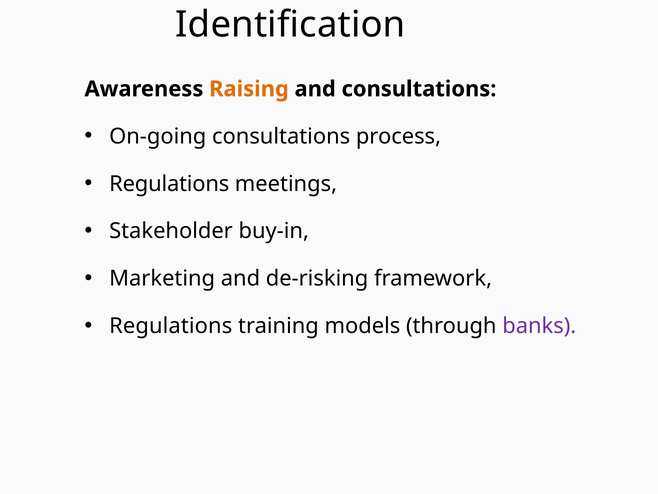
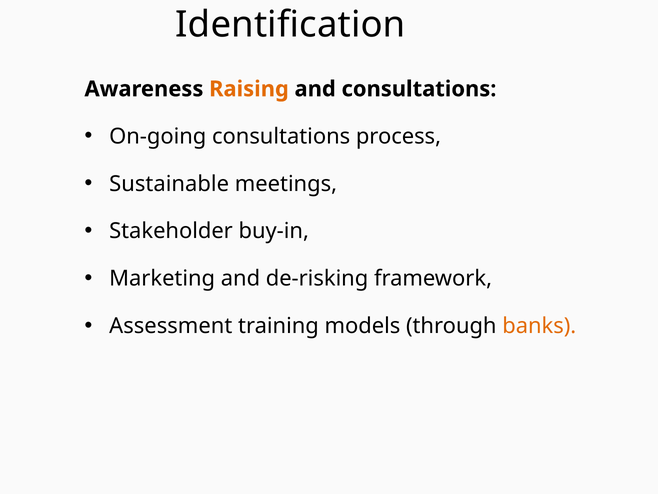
Regulations: Regulations -> Sustainable (169, 184)
Regulations: Regulations -> Assessment (171, 326)
banks colour: purple -> orange (539, 326)
